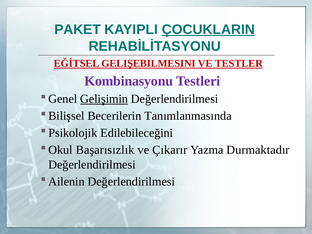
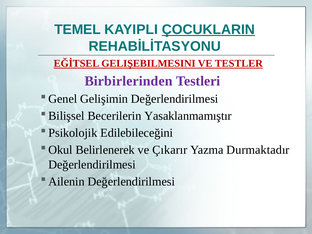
PAKET: PAKET -> TEMEL (78, 30)
Kombinasyonu: Kombinasyonu -> Birbirlerinden (129, 81)
Gelişimin underline: present -> none (104, 99)
Tanımlanmasında: Tanımlanmasında -> Yasaklanmamıştır (188, 116)
Başarısızlık: Başarısızlık -> Belirlenerek (105, 150)
